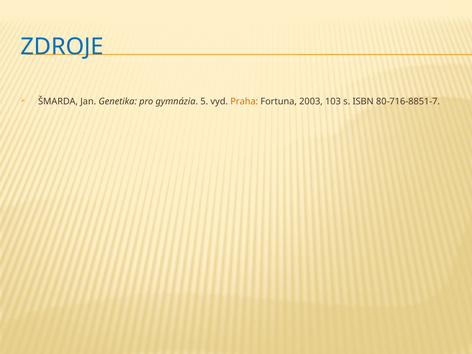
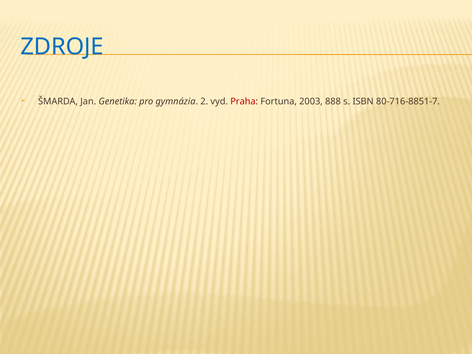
5: 5 -> 2 (204, 102)
Praha colour: orange -> red (244, 102)
103: 103 -> 888 (333, 102)
